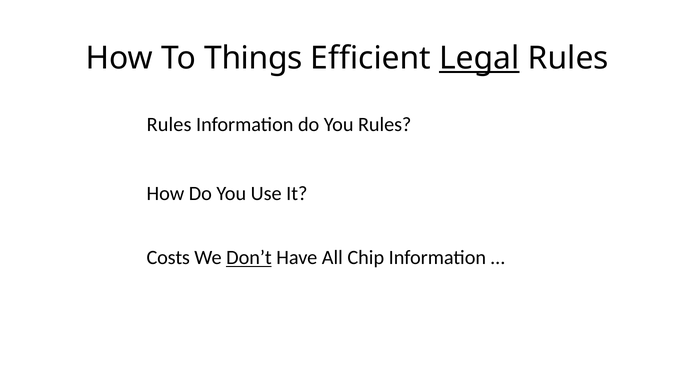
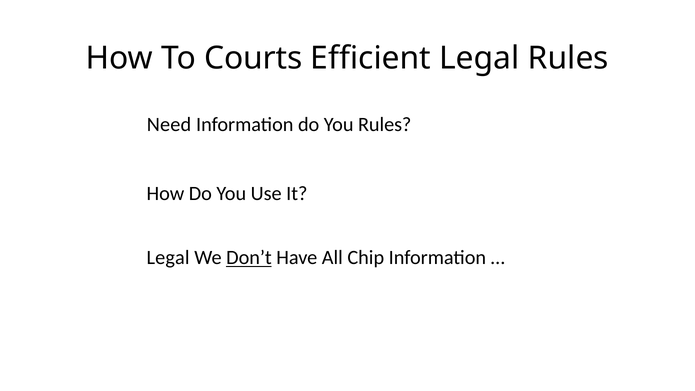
Things: Things -> Courts (253, 58)
Legal underline: present -> none (479, 58)
Rules: Rules -> Need (169, 125)
Costs: Costs -> Legal (168, 258)
